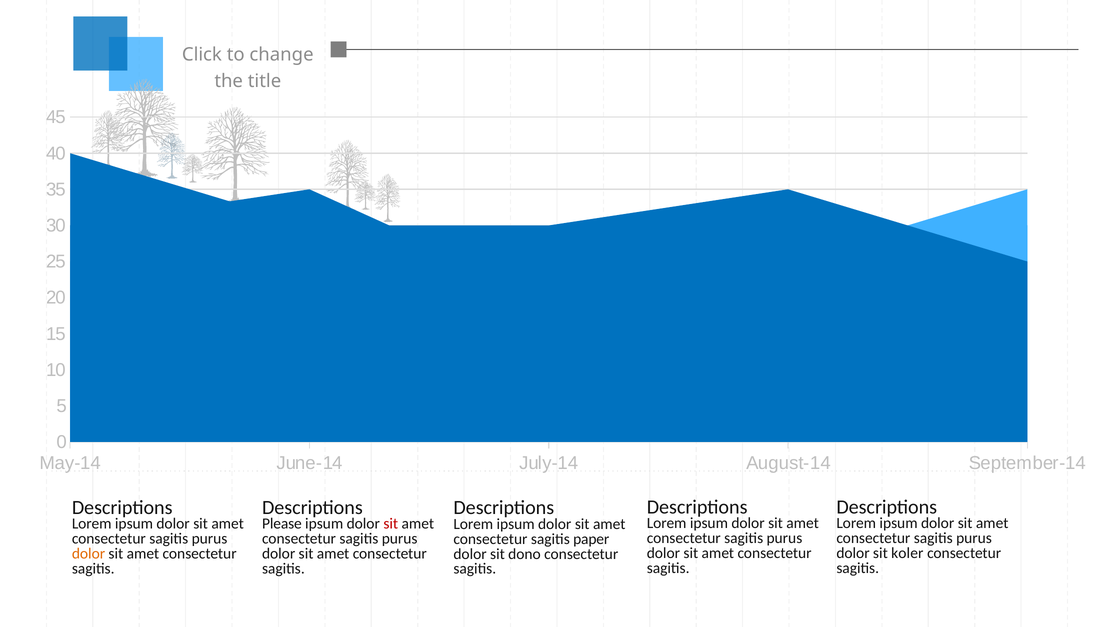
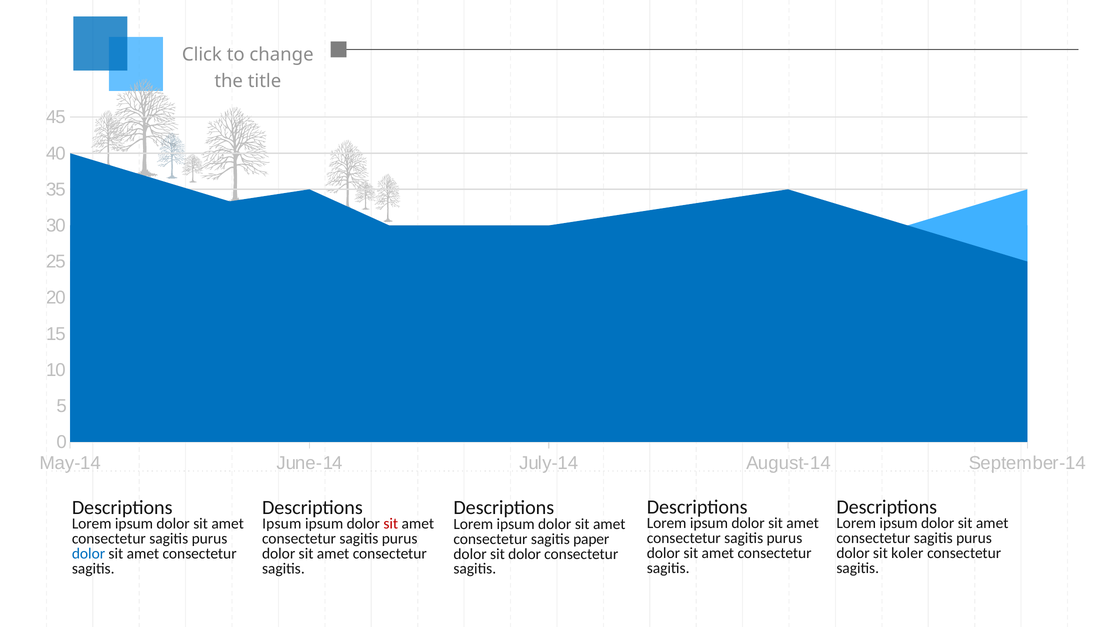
Please: Please -> Ipsum (282, 524)
dolor colour: orange -> blue (89, 553)
sit dono: dono -> dolor (525, 554)
